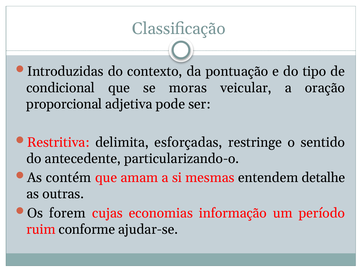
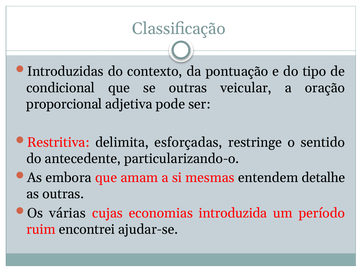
se moras: moras -> outras (188, 88)
contém: contém -> embora (69, 177)
forem: forem -> várias (67, 213)
informação: informação -> introduzida (233, 213)
conforme: conforme -> encontrei (87, 229)
